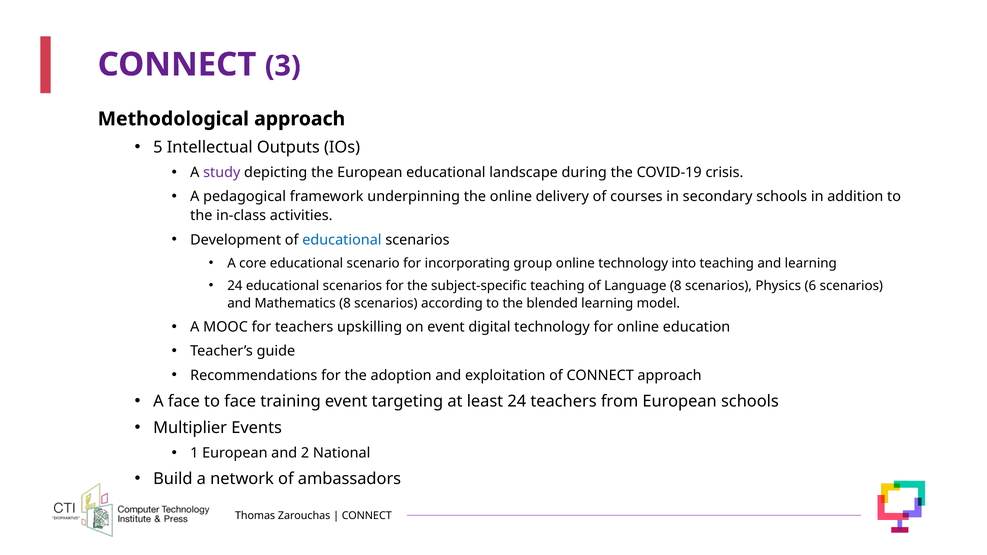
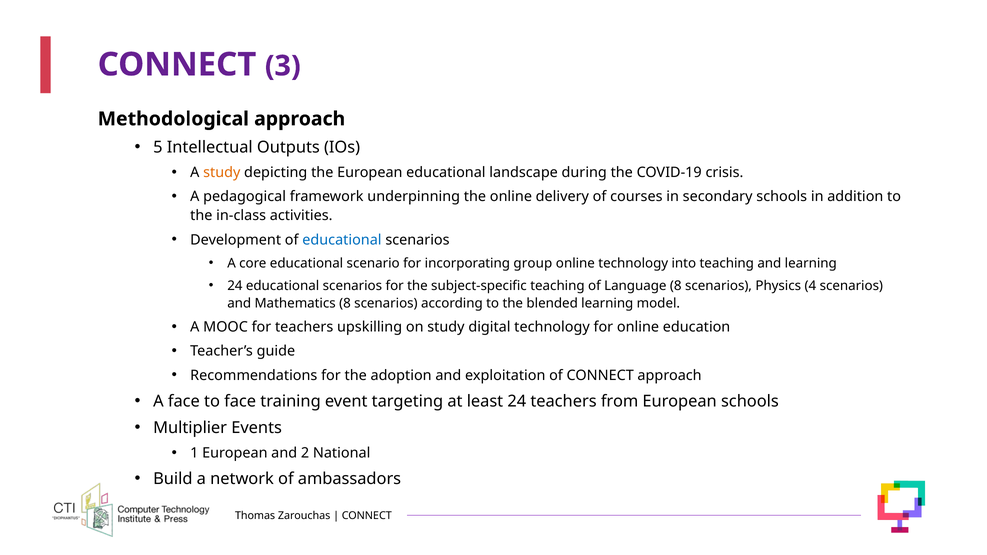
study colour: purple -> orange (222, 173)
6: 6 -> 4 (810, 286)
on event: event -> study (446, 327)
